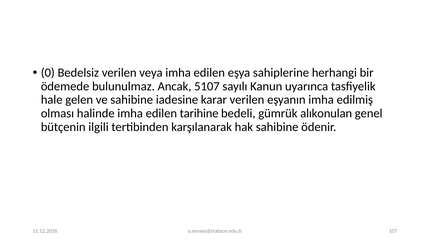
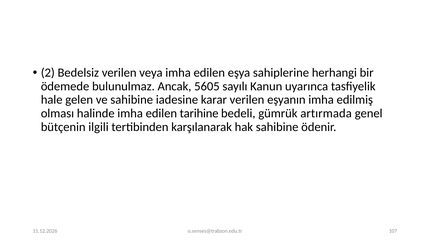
0: 0 -> 2 (48, 73)
5107: 5107 -> 5605 (207, 86)
alıkonulan: alıkonulan -> artırmada (326, 113)
